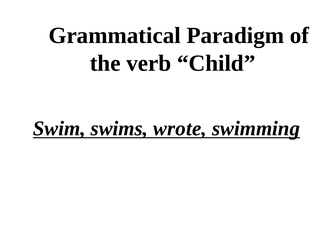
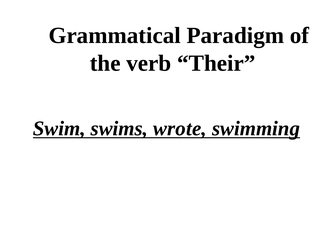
Child: Child -> Their (216, 63)
